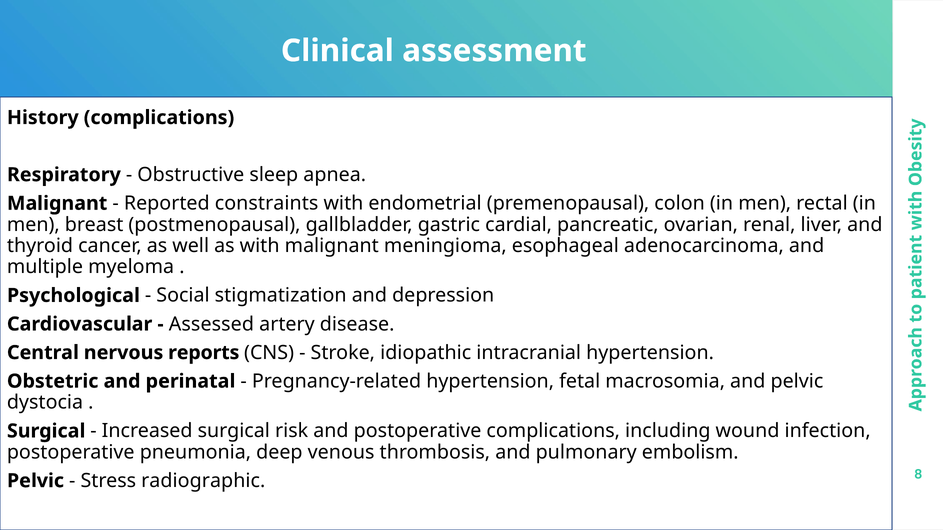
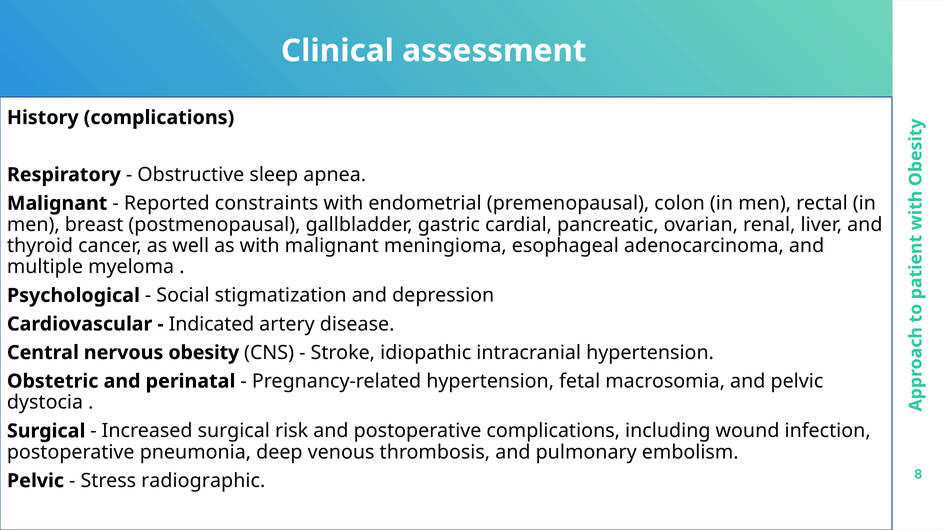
Assessed: Assessed -> Indicated (212, 324)
reports: reports -> obesity (204, 353)
